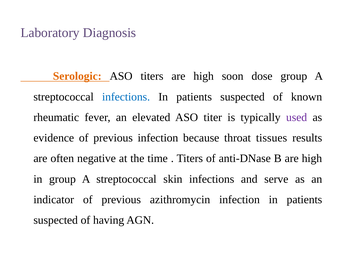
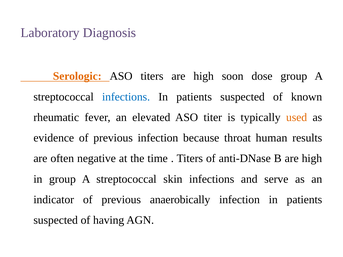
used colour: purple -> orange (297, 117)
tissues: tissues -> human (272, 138)
azithromycin: azithromycin -> anaerobically (180, 200)
